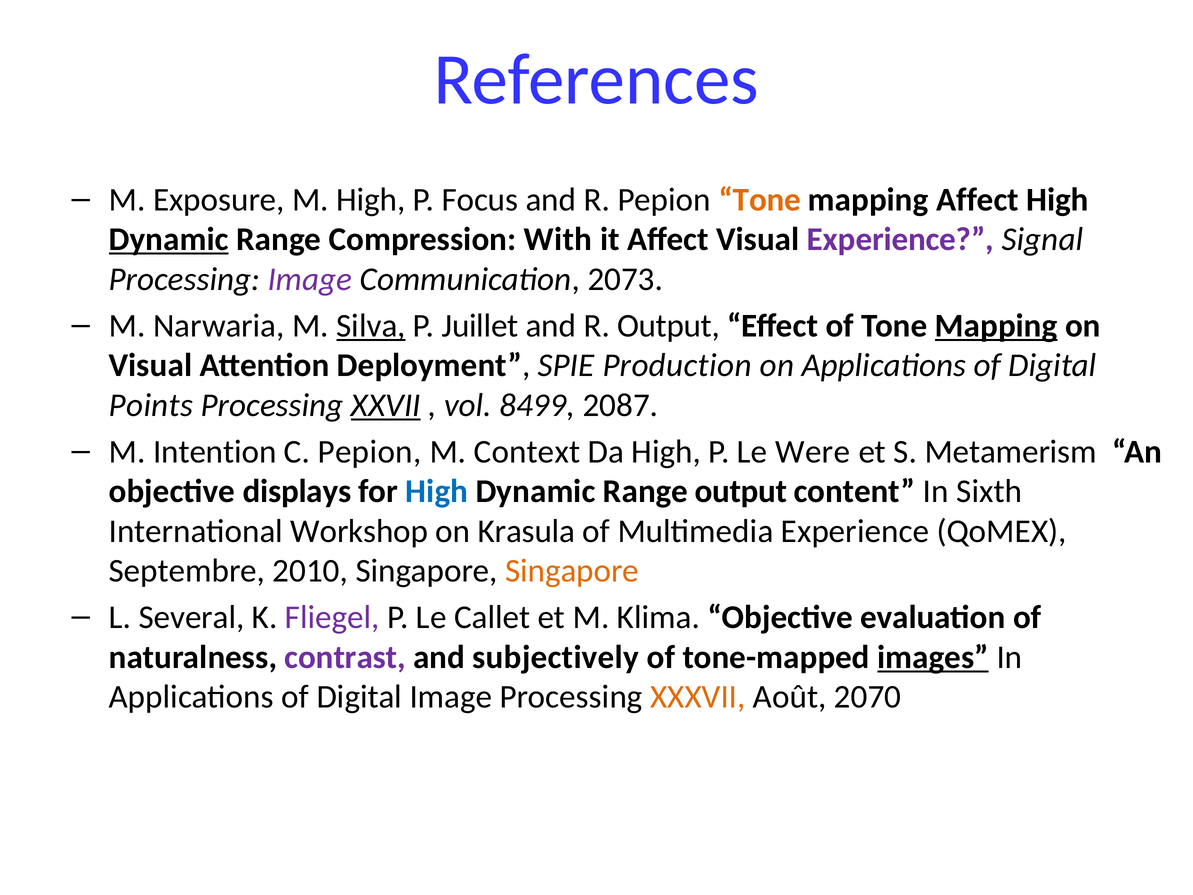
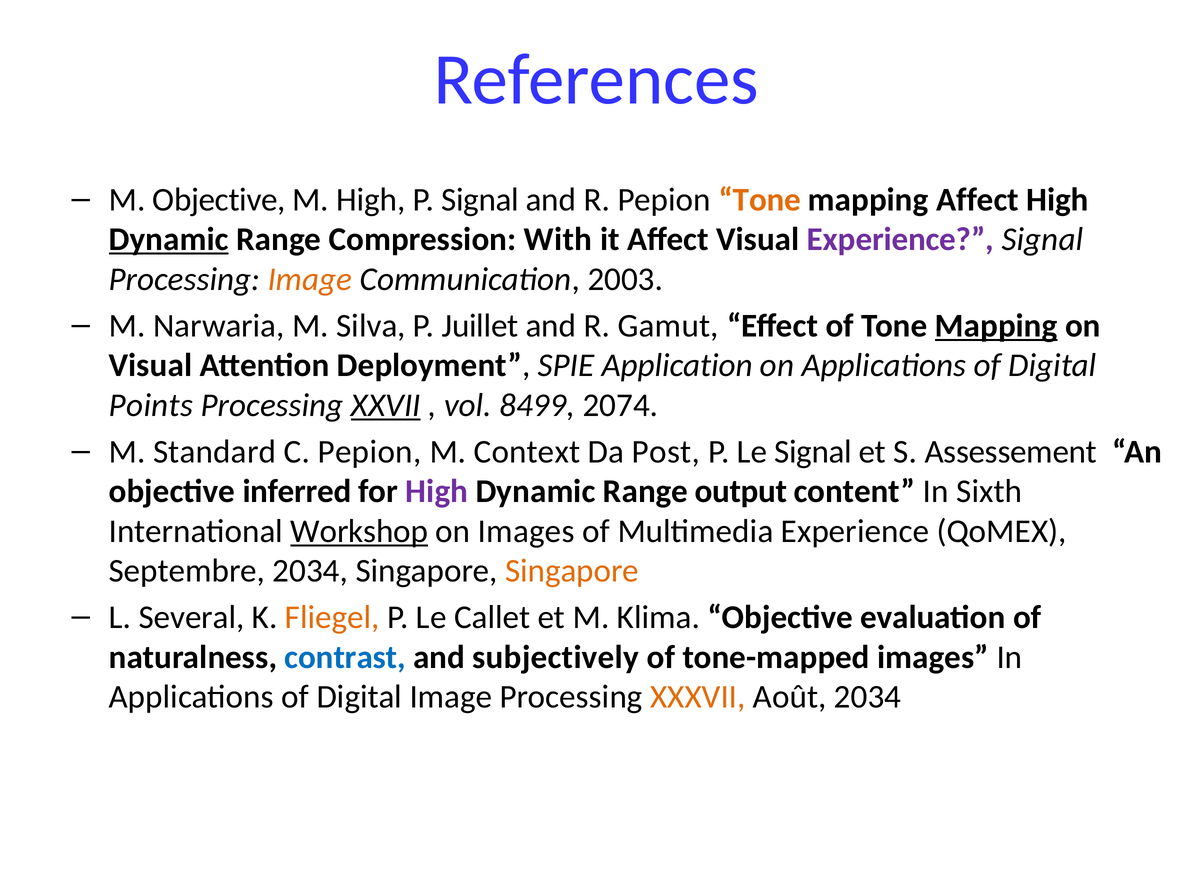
M Exposure: Exposure -> Objective (219, 200)
P Focus: Focus -> Signal (480, 200)
Image colour: purple -> orange (310, 279)
2073: 2073 -> 2003 (625, 279)
Silva underline: present -> none (371, 325)
R Output: Output -> Gamut (668, 325)
Production: Production -> Application (677, 365)
2087: 2087 -> 2074 (620, 405)
Intention: Intention -> Standard (215, 451)
Da High: High -> Post (666, 451)
Le Were: Were -> Signal (813, 451)
Metamerism: Metamerism -> Assessement (1011, 451)
displays: displays -> inferred (297, 491)
High colour: blue -> purple (437, 491)
Workshop underline: none -> present (359, 531)
on Krasula: Krasula -> Images (526, 531)
Septembre 2010: 2010 -> 2034 (310, 571)
Fliegel colour: purple -> orange (332, 617)
contrast colour: purple -> blue (345, 657)
images underline: present -> none (933, 657)
Août 2070: 2070 -> 2034 (868, 697)
